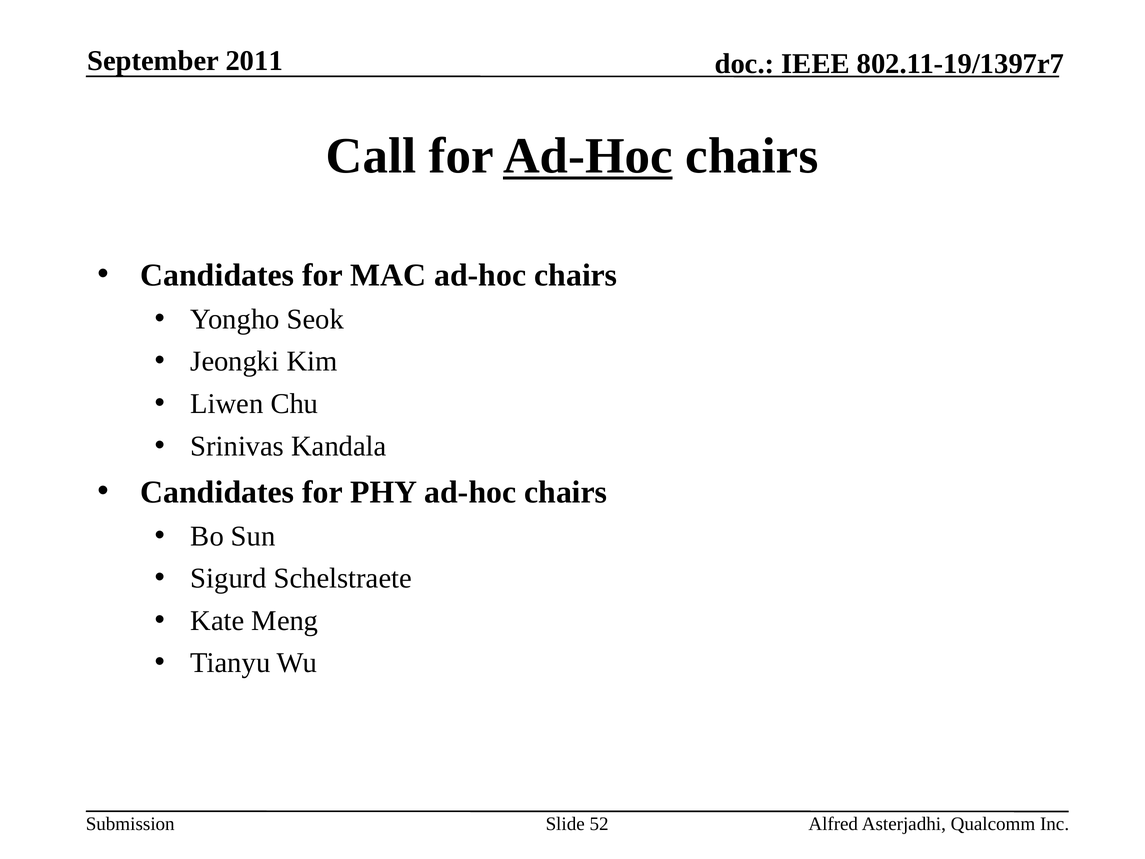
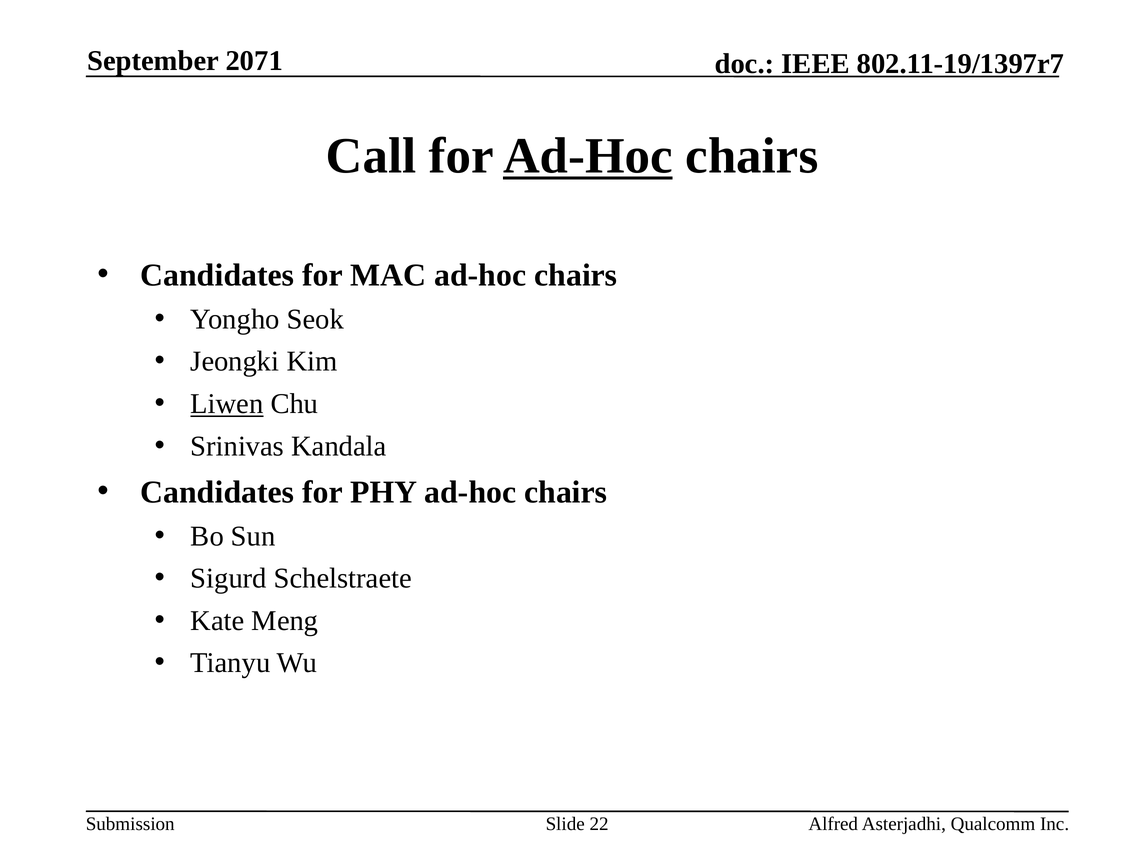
2011: 2011 -> 2071 (254, 61)
Liwen underline: none -> present (227, 404)
52: 52 -> 22 (599, 824)
